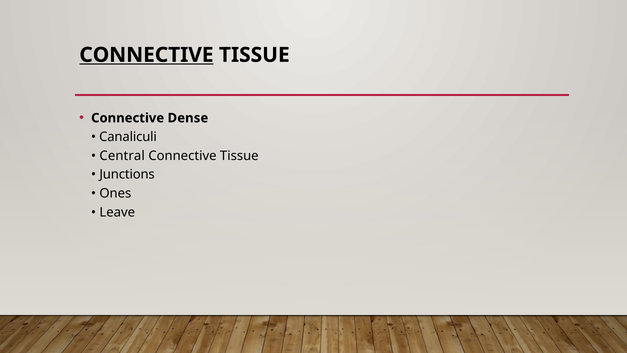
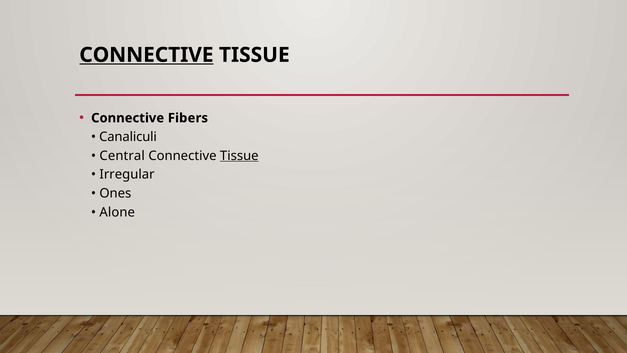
Dense: Dense -> Fibers (188, 118)
Tissue underline: none -> present (239, 156)
Junctions: Junctions -> Irregular (127, 174)
Leave: Leave -> Alone (117, 212)
